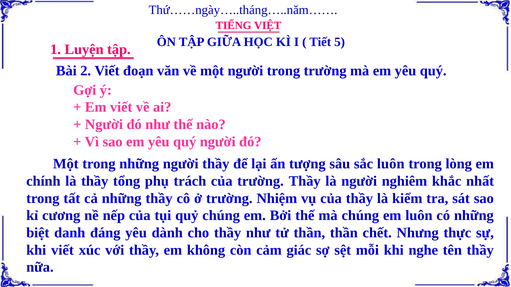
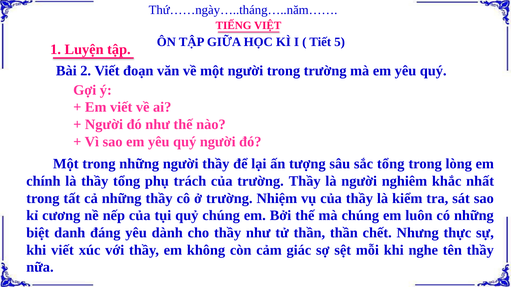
sắc luôn: luôn -> tổng (391, 164)
